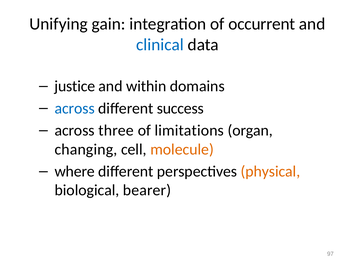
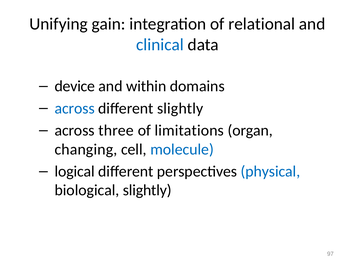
occurrent: occurrent -> relational (262, 24)
justice: justice -> device (75, 86)
different success: success -> slightly (180, 108)
molecule colour: orange -> blue (182, 149)
where: where -> logical (75, 172)
physical colour: orange -> blue (270, 172)
biological bearer: bearer -> slightly (147, 190)
